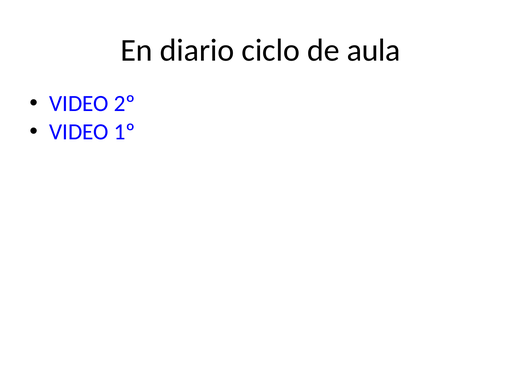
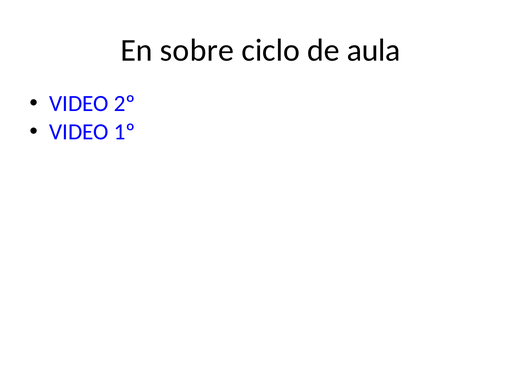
diario: diario -> sobre (197, 50)
